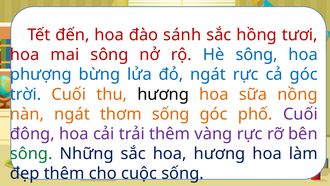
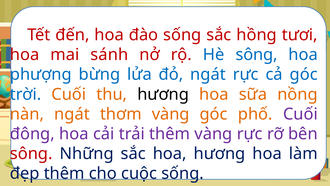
đào sánh: sánh -> sống (182, 35)
mai sông: sông -> sánh (109, 55)
thơm sống: sống -> vàng (171, 114)
sông colour: green -> red (31, 153)
